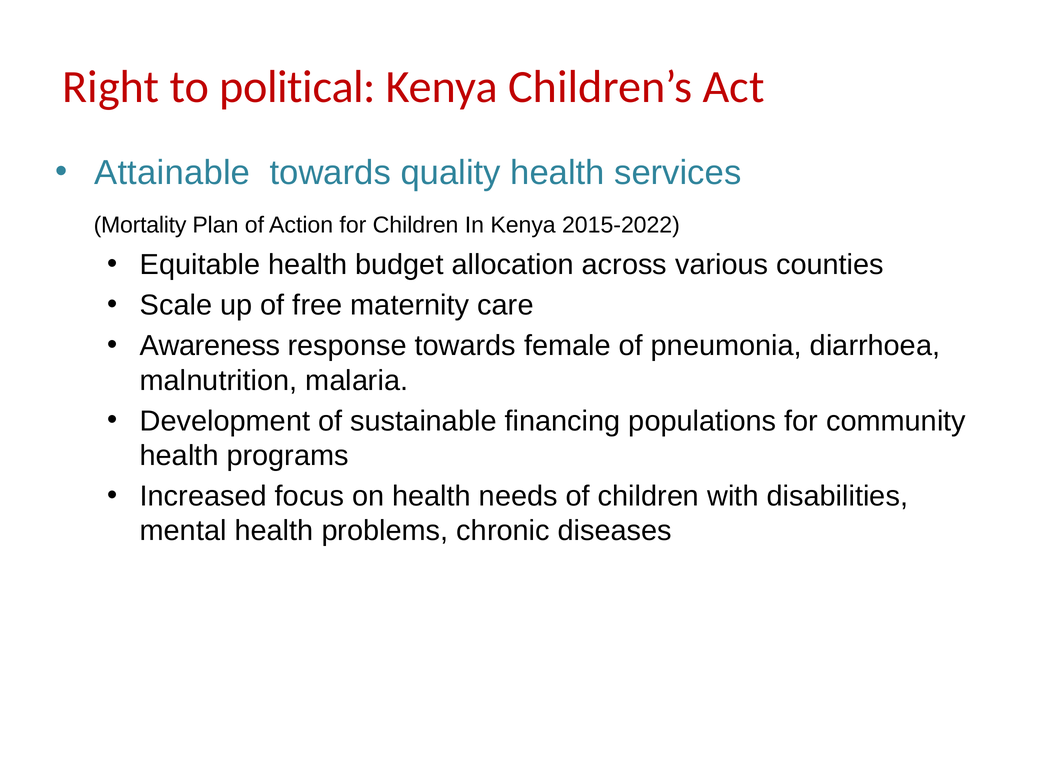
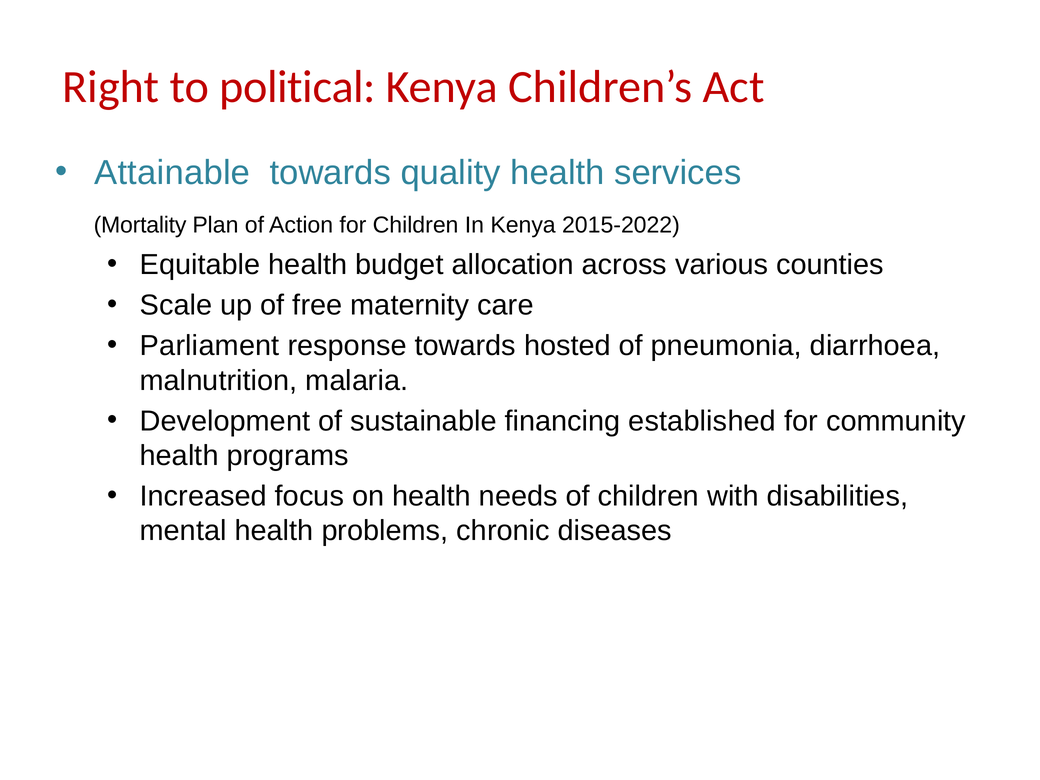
Awareness: Awareness -> Parliament (210, 346)
female: female -> hosted (567, 346)
populations: populations -> established (702, 421)
